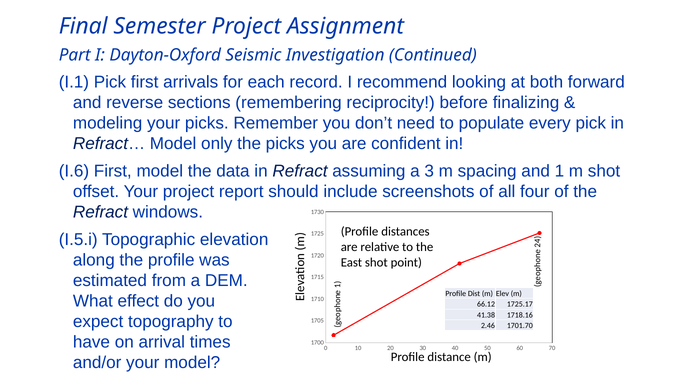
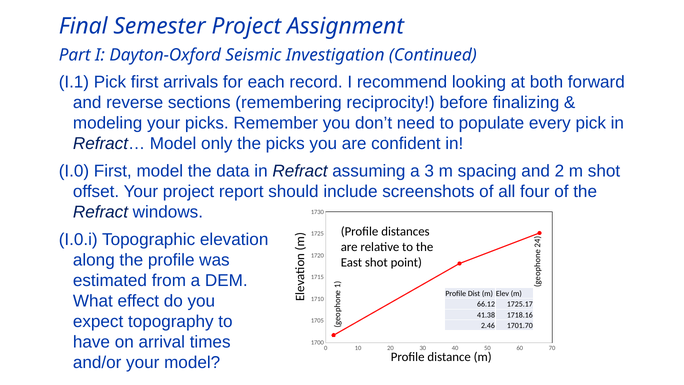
I.6: I.6 -> I.0 (74, 171)
and 1: 1 -> 2 (559, 171)
I.5.i: I.5.i -> I.0.i (78, 239)
